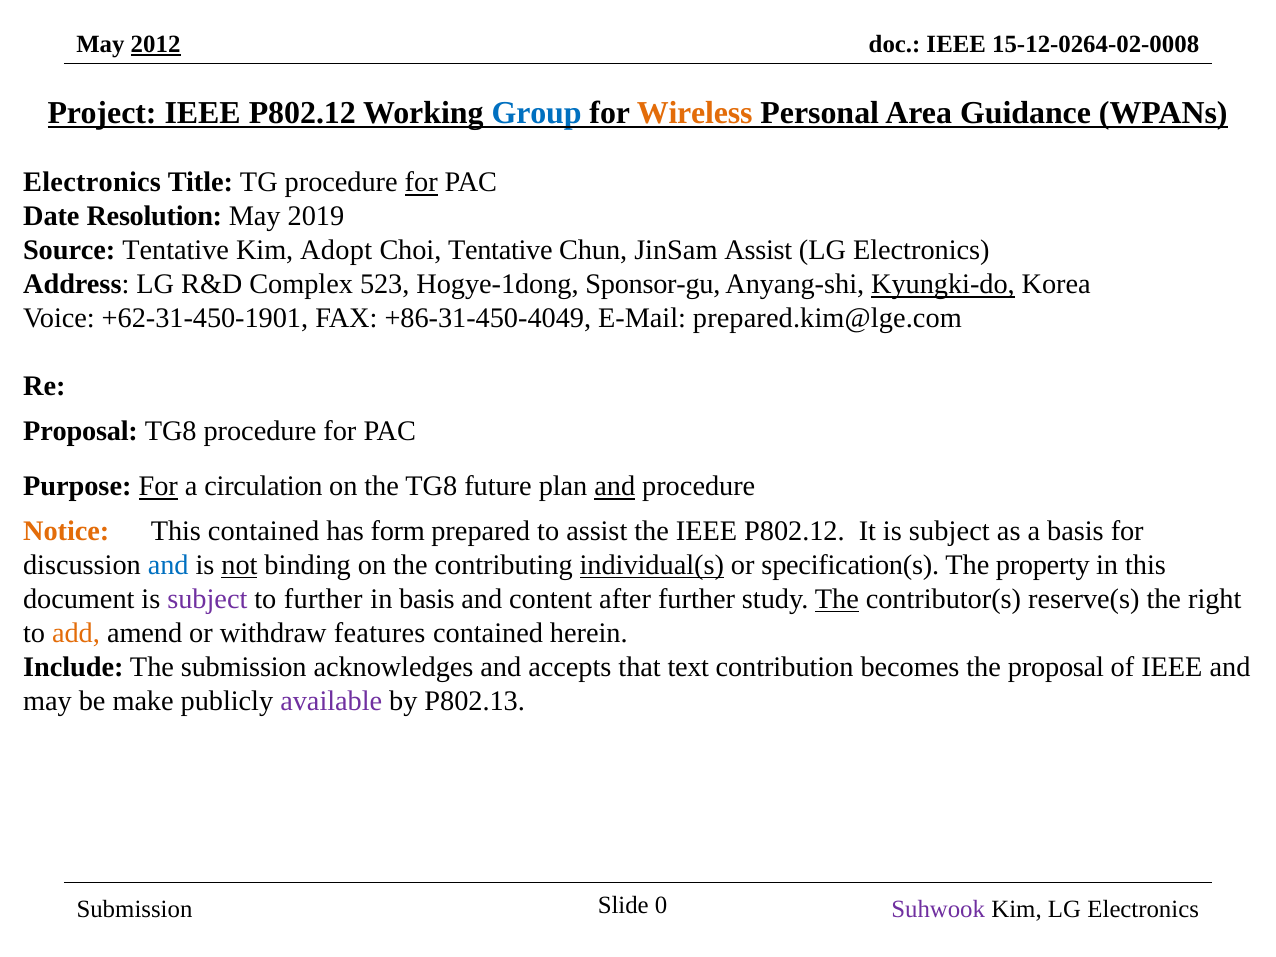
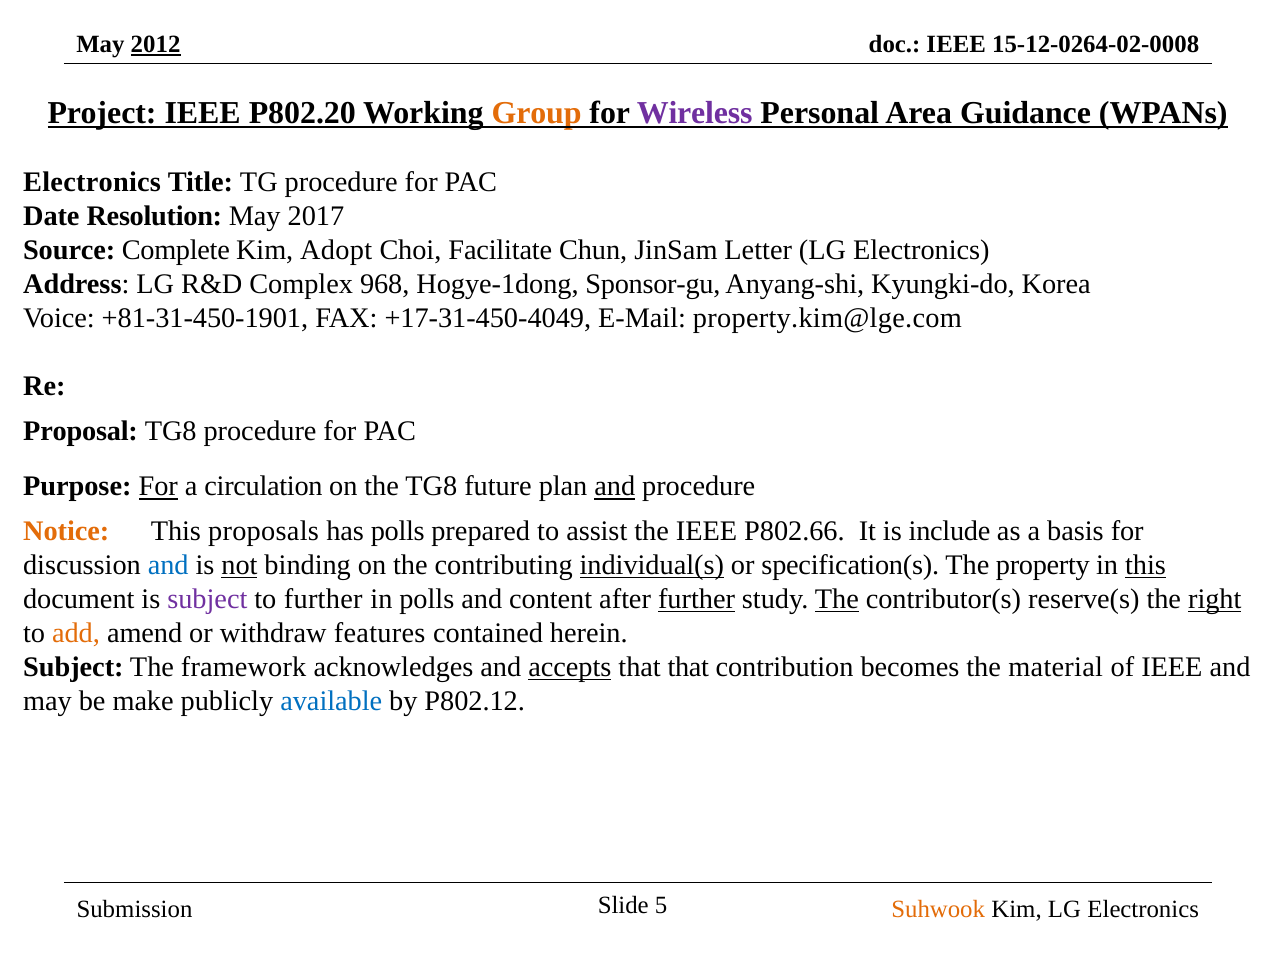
Project IEEE P802.12: P802.12 -> P802.20 (302, 113)
Group colour: blue -> orange (537, 113)
Wireless colour: orange -> purple (695, 113)
for underline: present -> none (421, 183)
2019: 2019 -> 2017 (316, 217)
Source Tentative: Tentative -> Complete (176, 251)
Choi Tentative: Tentative -> Facilitate (500, 251)
JinSam Assist: Assist -> Letter (758, 251)
523: 523 -> 968 (385, 285)
Kyungki-do underline: present -> none (943, 285)
+62-31-450-1901: +62-31-450-1901 -> +81-31-450-1901 (205, 319)
+86-31-450-4049: +86-31-450-4049 -> +17-31-450-4049 (488, 319)
prepared.kim@lge.com: prepared.kim@lge.com -> property.kim@lge.com (827, 319)
This contained: contained -> proposals (264, 531)
has form: form -> polls (398, 531)
the IEEE P802.12: P802.12 -> P802.66 (794, 531)
It is subject: subject -> include (950, 531)
this underline: none -> present (1145, 565)
in basis: basis -> polls (427, 599)
further underline: none -> present (697, 599)
right underline: none -> present (1215, 599)
Include: Include -> Subject (73, 667)
The submission: submission -> framework (244, 667)
accepts underline: none -> present (570, 667)
that text: text -> that (688, 667)
the proposal: proposal -> material (1056, 667)
available colour: purple -> blue (331, 701)
P802.13: P802.13 -> P802.12 (475, 701)
0: 0 -> 5 (661, 905)
Suhwook colour: purple -> orange (938, 910)
